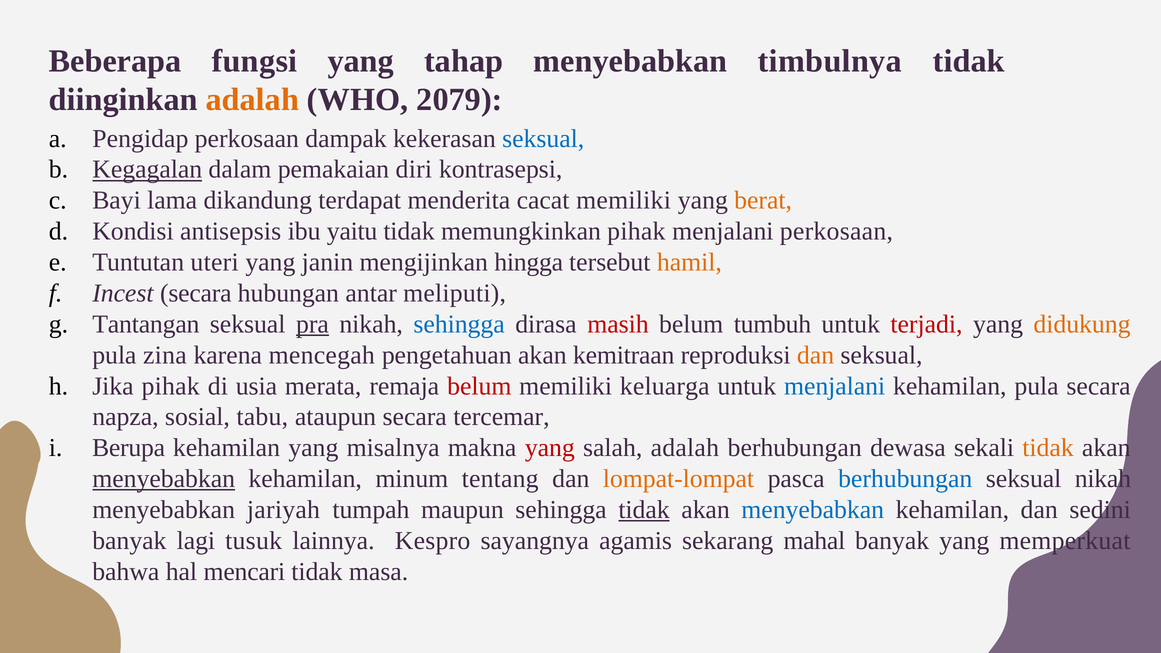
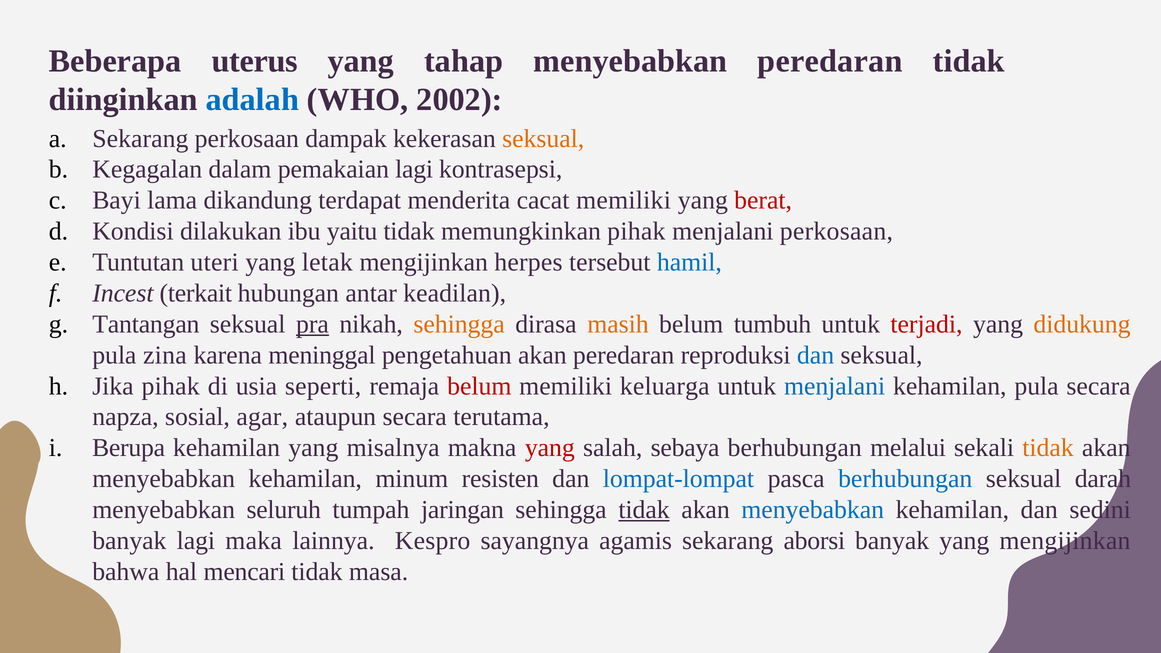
fungsi: fungsi -> uterus (255, 61)
menyebabkan timbulnya: timbulnya -> peredaran (830, 61)
adalah colour: orange -> blue (252, 100)
2079: 2079 -> 2002 (460, 100)
Pengidap: Pengidap -> Sekarang (140, 139)
seksual colour: blue -> orange (543, 139)
Kegagalan underline: present -> none (147, 169)
pemakaian diri: diri -> lagi (414, 169)
berat colour: orange -> red (763, 200)
antisepsis: antisepsis -> dilakukan (231, 231)
janin: janin -> letak (327, 262)
hingga: hingga -> herpes (528, 262)
hamil colour: orange -> blue (689, 262)
Incest secara: secara -> terkait (196, 293)
meliputi: meliputi -> keadilan (455, 293)
sehingga colour: blue -> orange (459, 324)
masih colour: red -> orange (618, 324)
mencegah: mencegah -> meninggal (322, 355)
akan kemitraan: kemitraan -> peredaran (624, 355)
dan colour: orange -> blue (816, 355)
merata: merata -> seperti (323, 386)
tabu: tabu -> agar (262, 417)
tercemar: tercemar -> terutama (501, 417)
salah adalah: adalah -> sebaya (685, 448)
dewasa: dewasa -> melalui (908, 448)
menyebabkan underline: present -> none (164, 479)
tentang: tentang -> resisten (500, 479)
lompat-lompat colour: orange -> blue (678, 479)
seksual nikah: nikah -> darah (1103, 479)
jariyah: jariyah -> seluruh (284, 510)
maupun: maupun -> jaringan (463, 510)
tusuk: tusuk -> maka (254, 541)
mahal: mahal -> aborsi (814, 541)
yang memperkuat: memperkuat -> mengijinkan (1065, 541)
